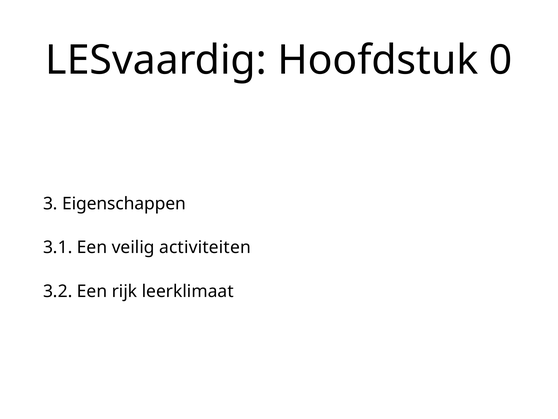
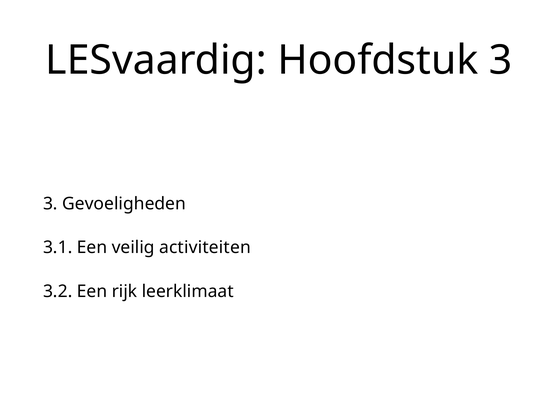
Hoofdstuk 0: 0 -> 3 (501, 60)
Eigenschappen: Eigenschappen -> Gevoeligheden (124, 203)
